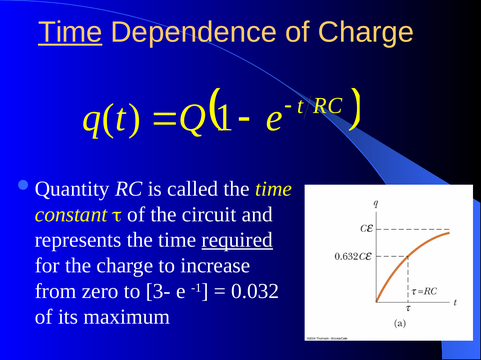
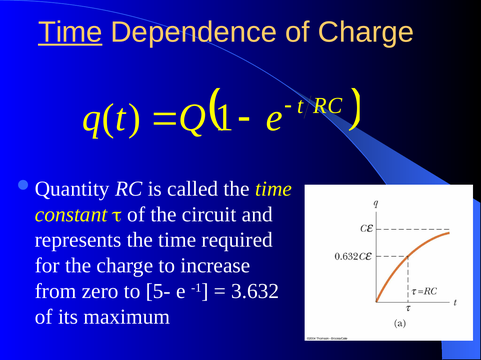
required underline: present -> none (237, 240)
3-: 3- -> 5- (158, 292)
0.032: 0.032 -> 3.632 (255, 292)
